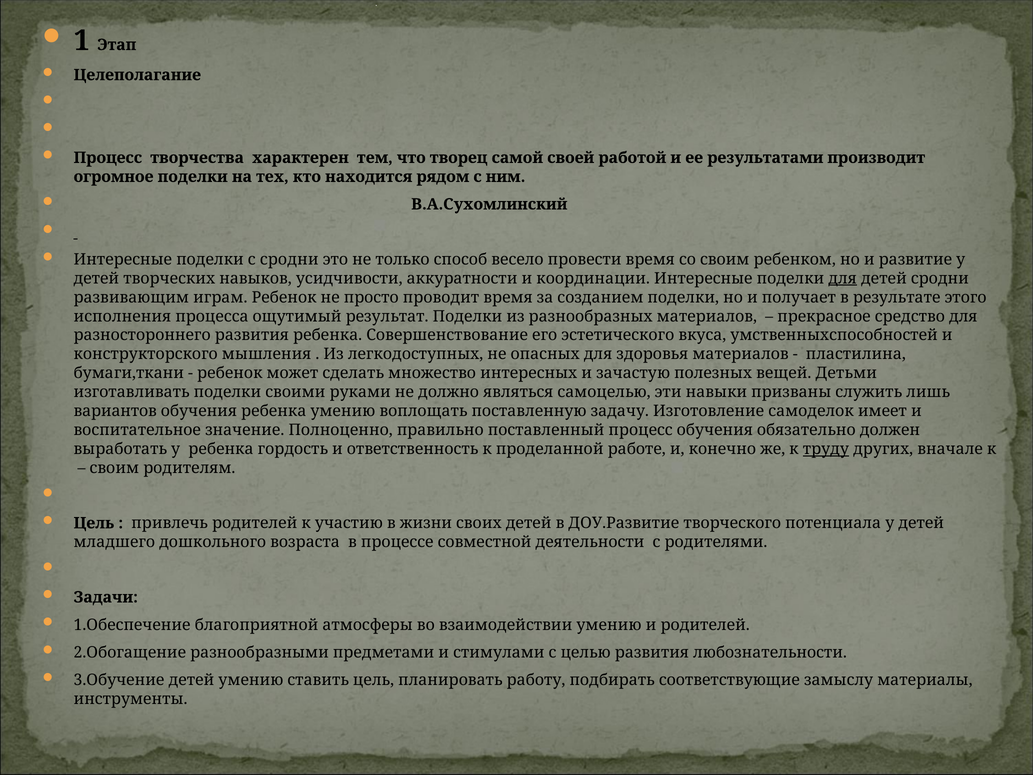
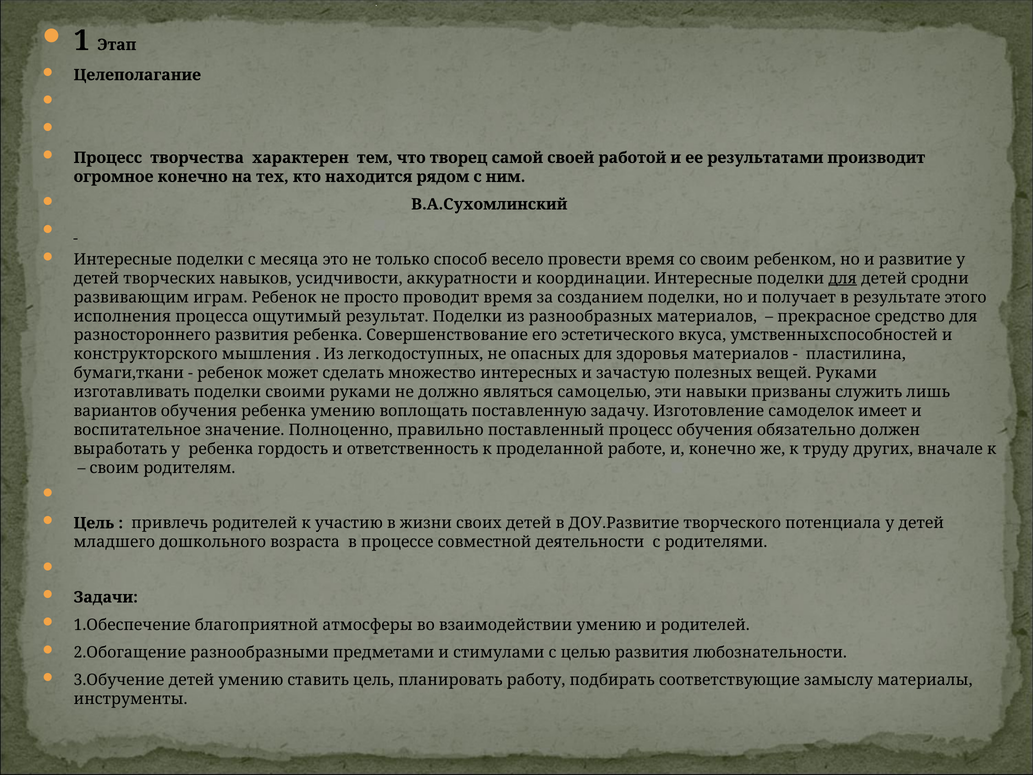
огромное поделки: поделки -> конечно (193, 177)
с сродни: сродни -> месяца (289, 259)
вещей Детьми: Детьми -> Руками (846, 373)
труду underline: present -> none (826, 449)
